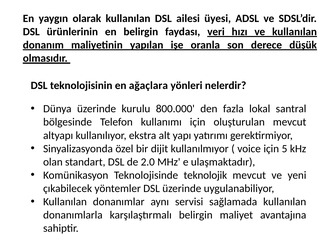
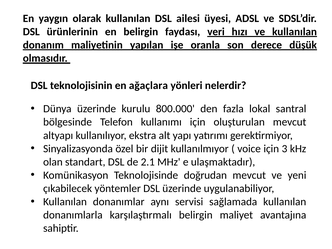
5: 5 -> 3 (284, 149)
2.0: 2.0 -> 2.1 (148, 162)
teknolojik: teknolojik -> doğrudan (205, 175)
